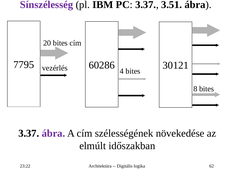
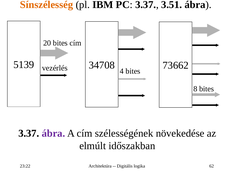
Sínszélesség colour: purple -> orange (46, 5)
7795: 7795 -> 5139 (24, 64)
30121: 30121 -> 73662 (176, 65)
60286: 60286 -> 34708 (102, 65)
